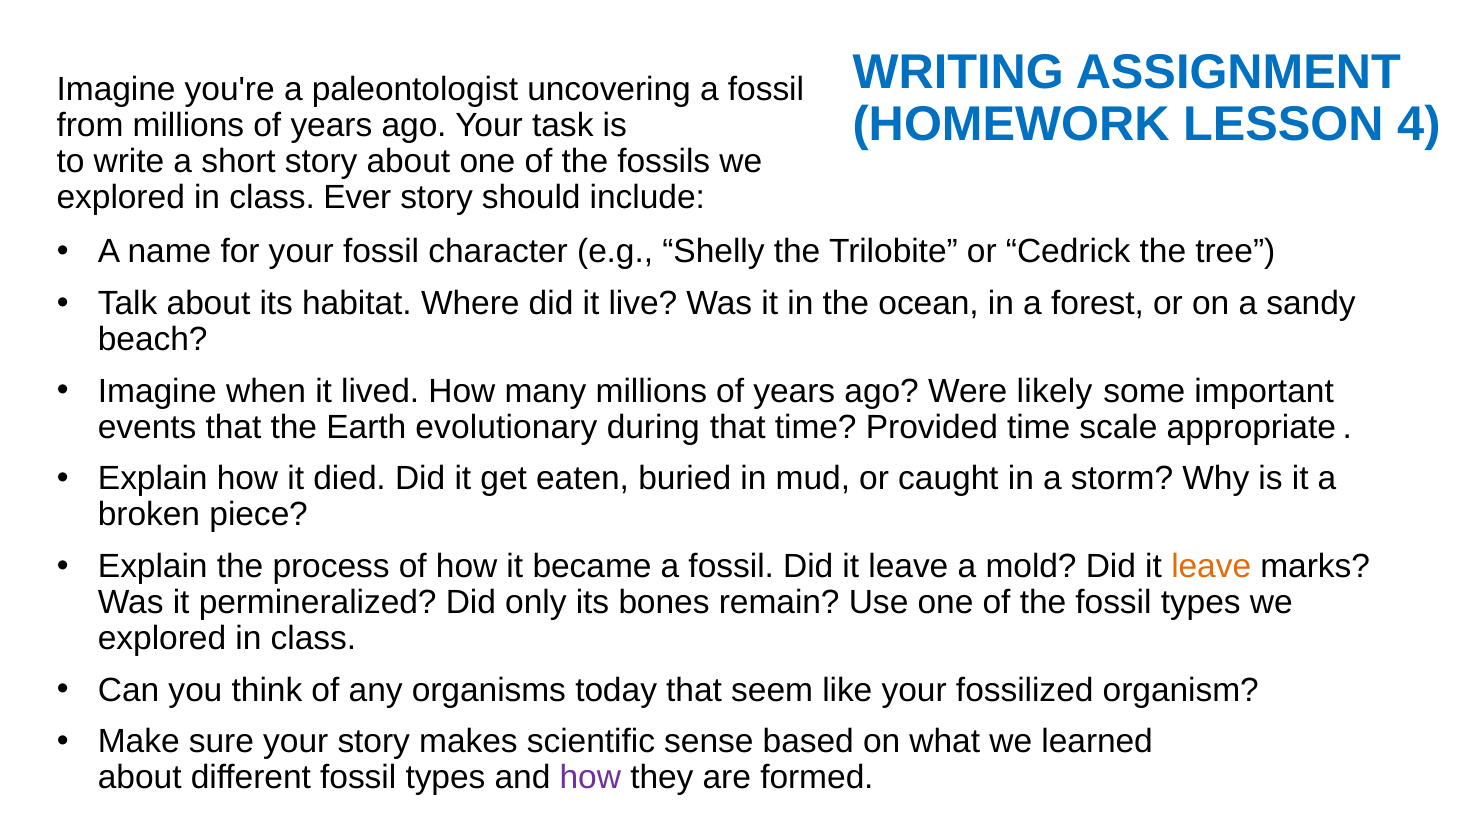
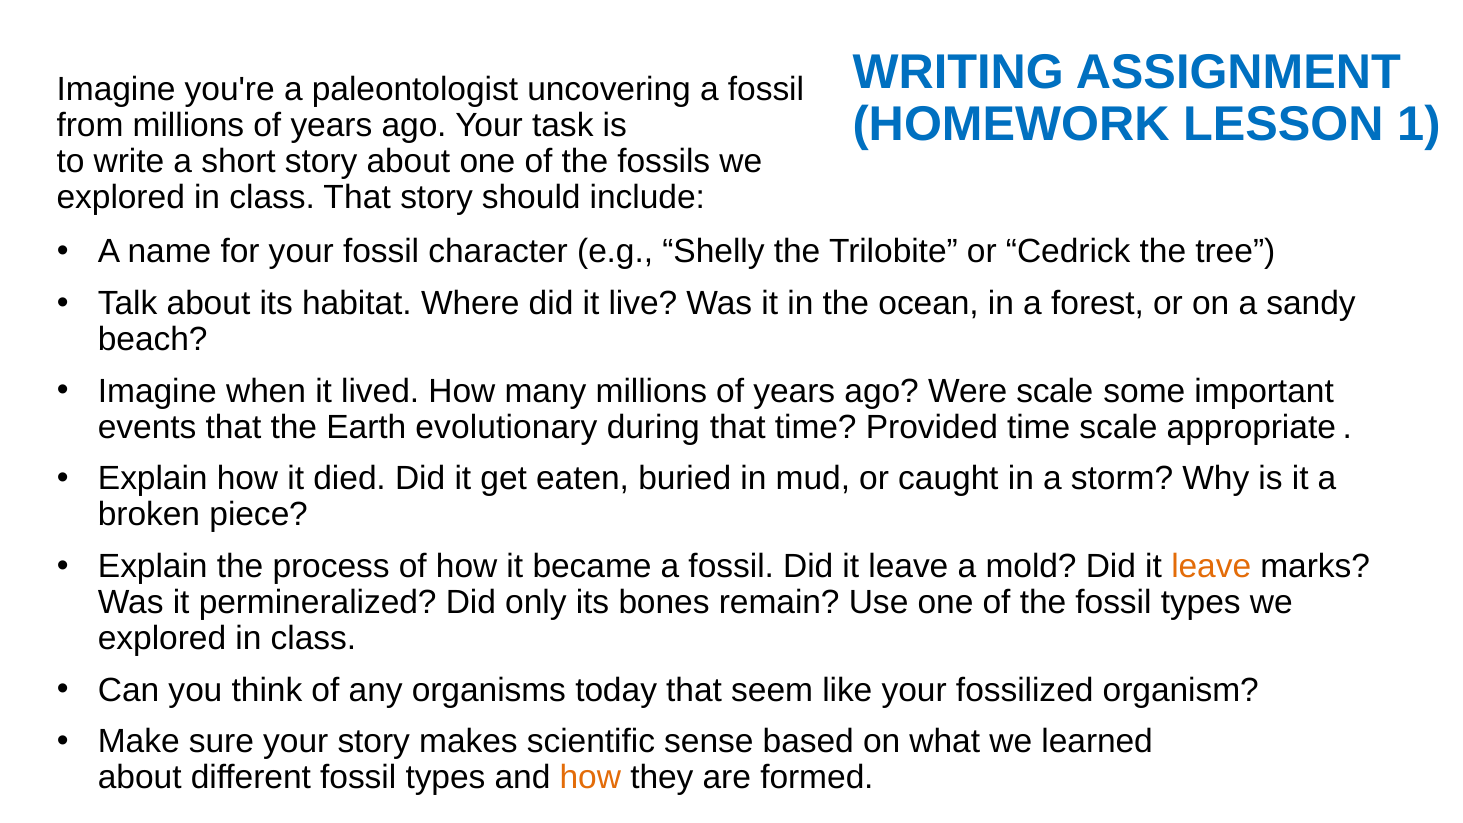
4: 4 -> 1 (1419, 125)
class Ever: Ever -> That (357, 198)
Were likely: likely -> scale (1055, 391)
how colour: purple -> orange (590, 778)
